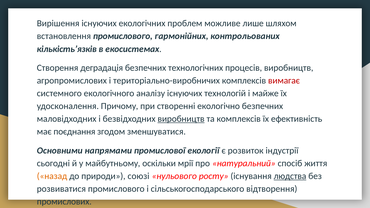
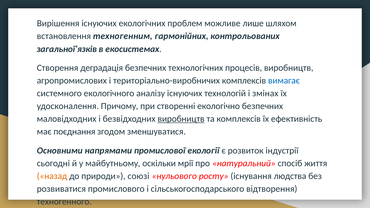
встановлення промислового: промислового -> техногенним (123, 36)
кількість’язків: кількість’язків -> загальної’язків (67, 49)
вимагає colour: red -> blue (284, 81)
майже: майже -> змінах (265, 93)
людства underline: present -> none (290, 176)
промислових: промислових -> техногенного (64, 202)
